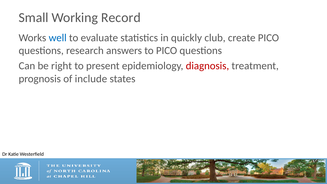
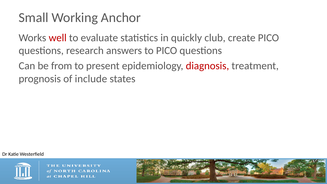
Record: Record -> Anchor (121, 18)
well colour: blue -> red (58, 38)
right: right -> from (62, 66)
